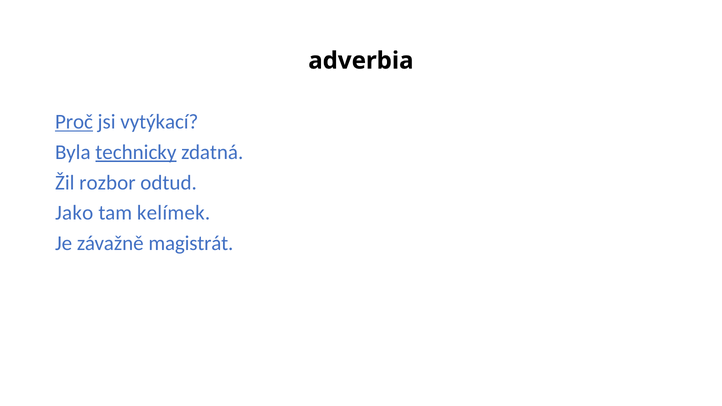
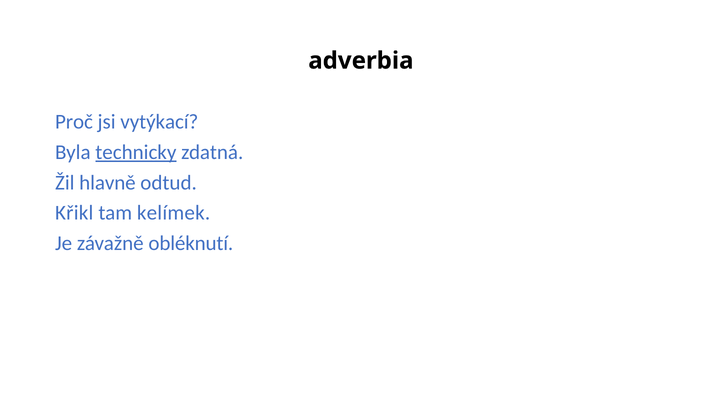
Proč underline: present -> none (74, 122)
rozbor: rozbor -> hlavně (107, 183)
Jako: Jako -> Křikl (74, 213)
magistrát: magistrát -> obléknutí (191, 243)
